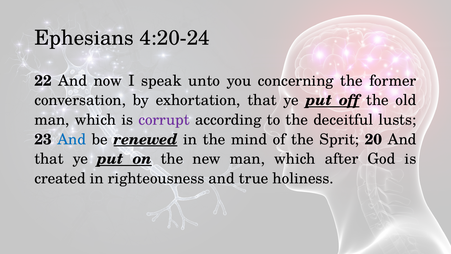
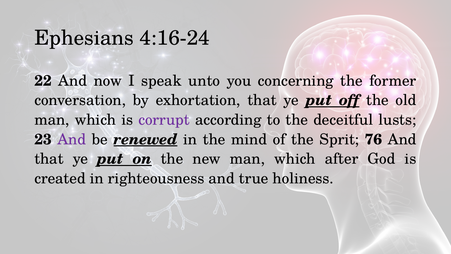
4:20-24: 4:20-24 -> 4:16-24 (175, 38)
And colour: blue -> purple (72, 139)
20: 20 -> 76 (373, 139)
